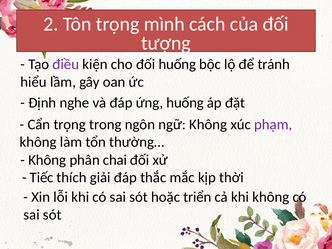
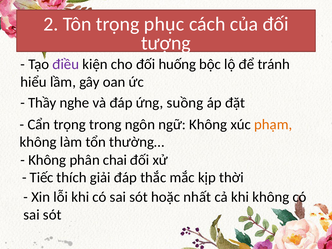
mình: mình -> phục (164, 24)
Định: Định -> Thầy (42, 103)
ứng huống: huống -> suồng (185, 103)
phạm colour: purple -> orange (273, 124)
triển: triển -> nhất (197, 197)
